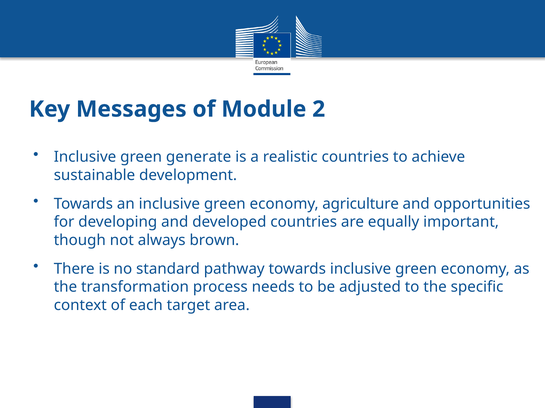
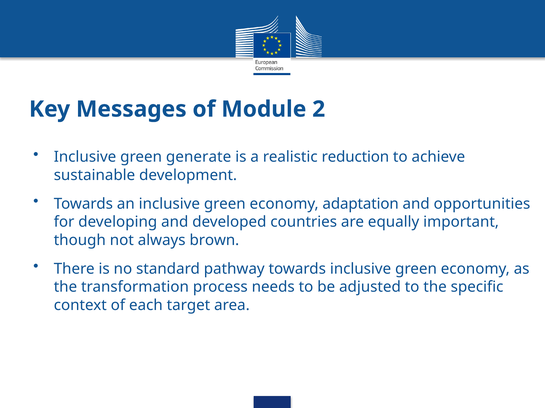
realistic countries: countries -> reduction (355, 157)
agriculture: agriculture -> adaptation (361, 204)
